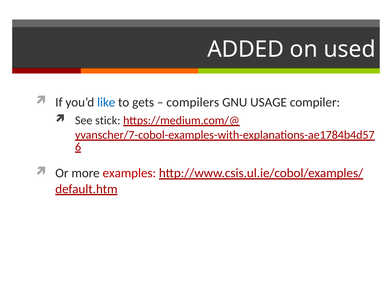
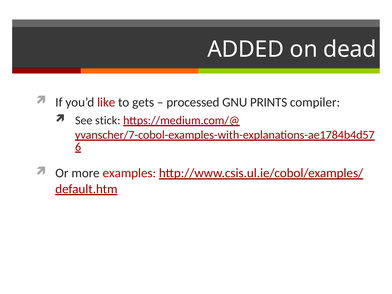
used: used -> dead (350, 49)
like colour: blue -> red (106, 102)
compilers: compilers -> processed (193, 102)
USAGE: USAGE -> PRINTS (269, 102)
